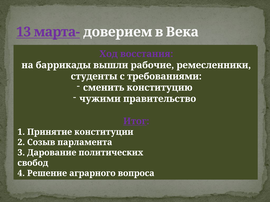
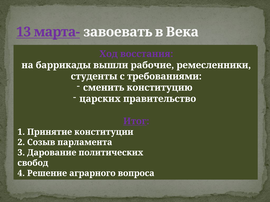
марта- доверием: доверием -> завоевать (118, 32)
чужими: чужими -> царских (100, 99)
